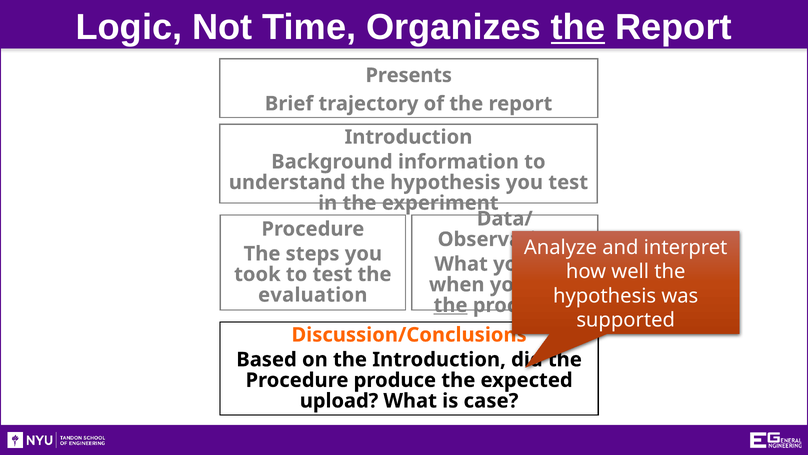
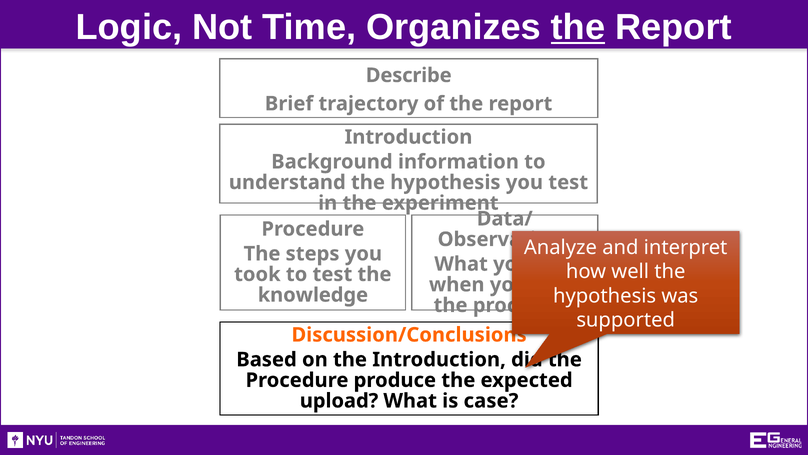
Presents: Presents -> Describe (409, 75)
evaluation: evaluation -> knowledge (313, 295)
the underline: present -> none (451, 305)
